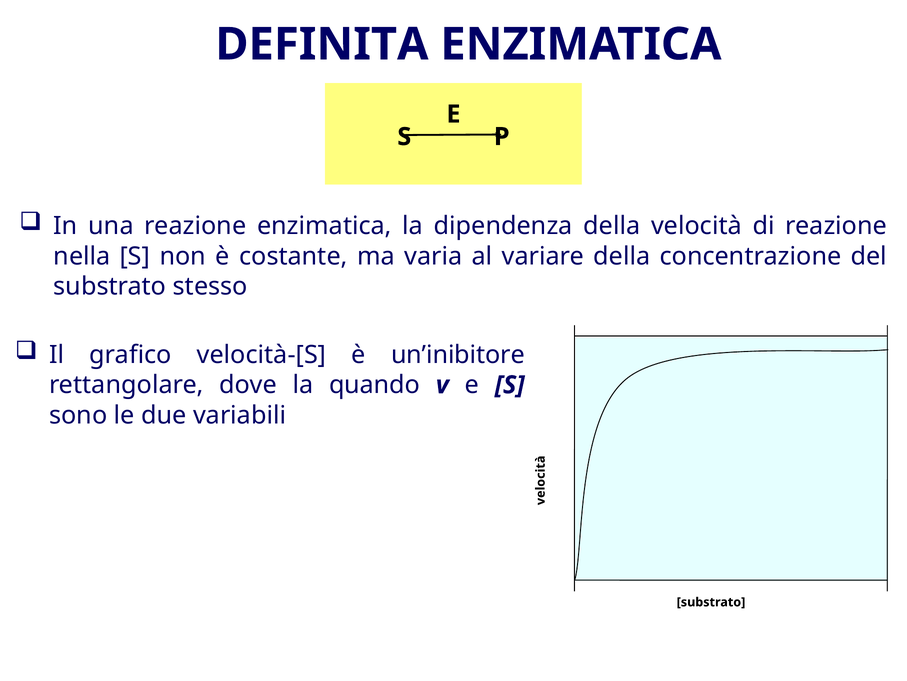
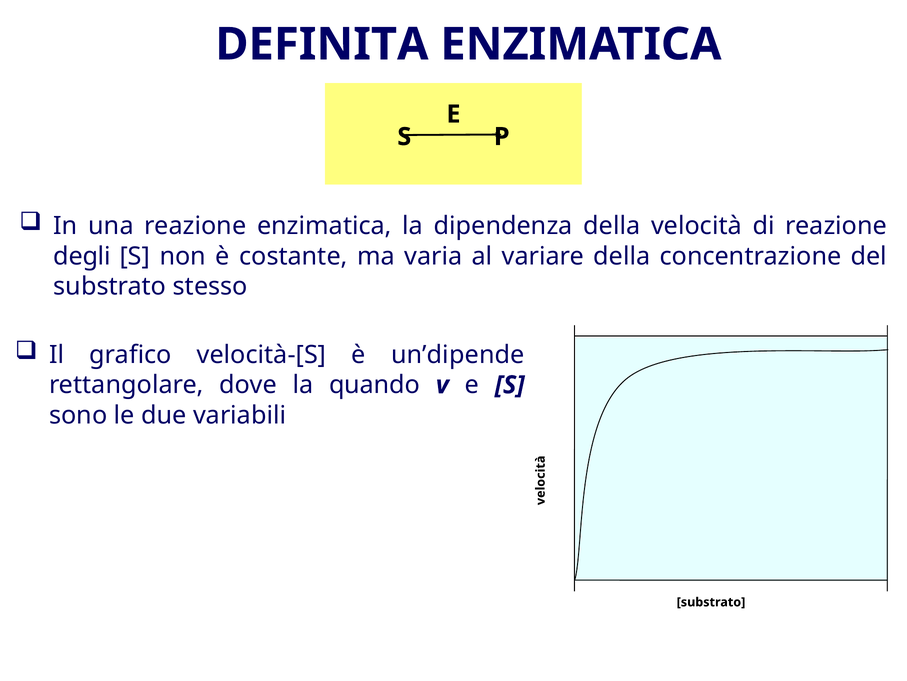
nella: nella -> degli (82, 256)
un’inibitore: un’inibitore -> un’dipende (458, 354)
